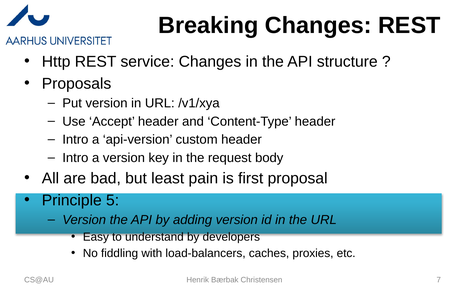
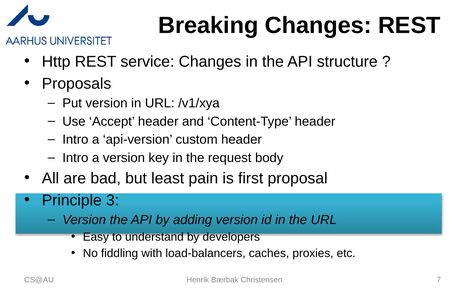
5: 5 -> 3 (113, 200)
